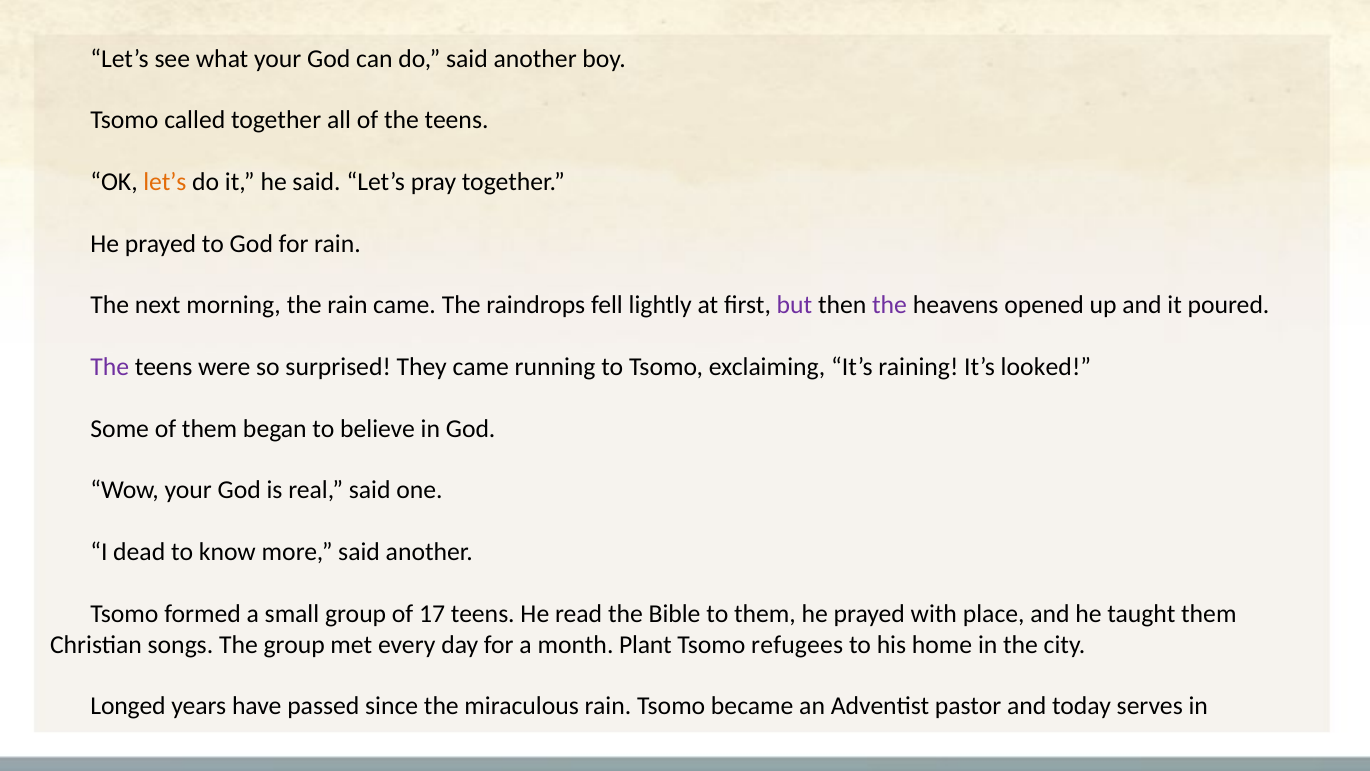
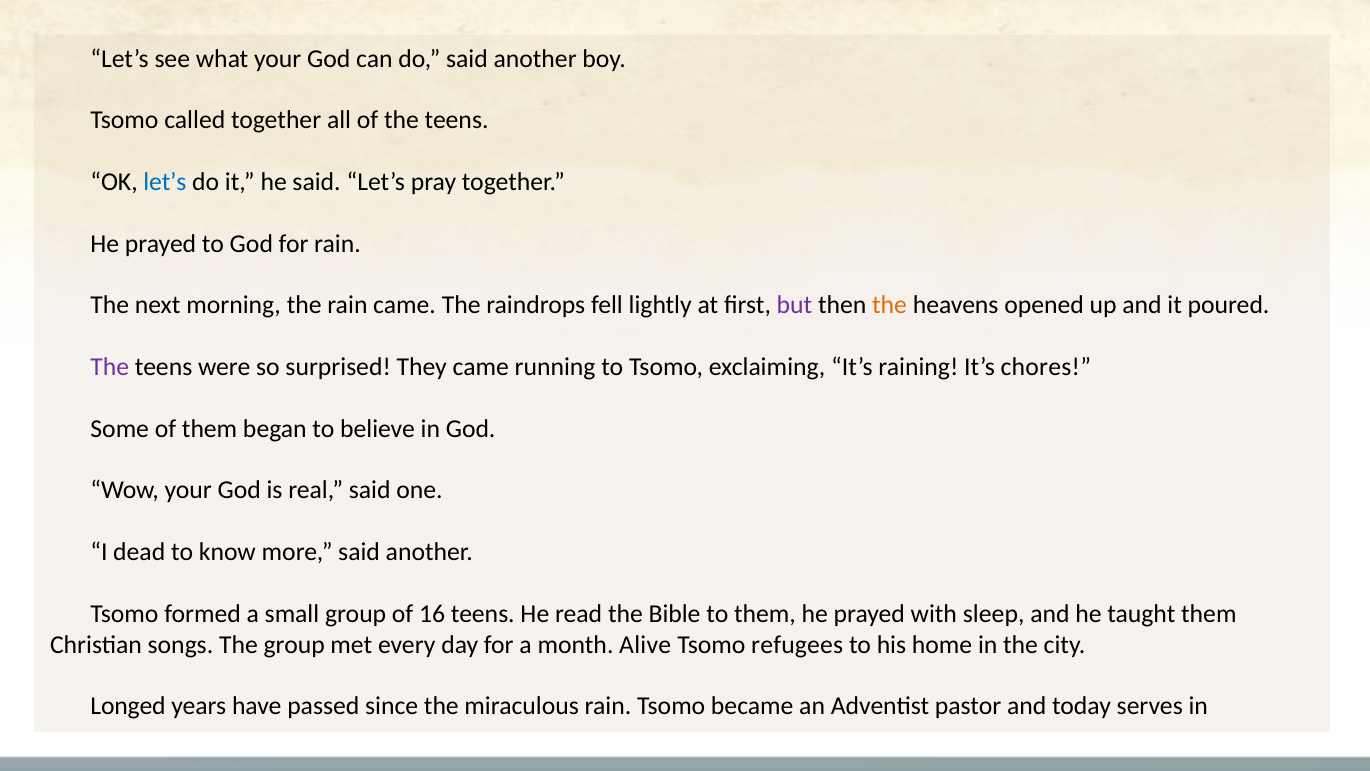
let’s colour: orange -> blue (165, 182)
the colour: purple -> orange (890, 305)
looked: looked -> chores (1046, 367)
17: 17 -> 16 (432, 613)
place: place -> sleep (994, 613)
Plant: Plant -> Alive (645, 644)
